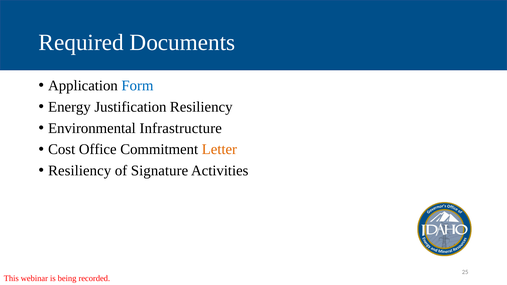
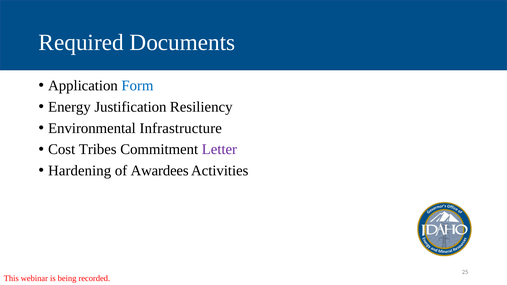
Office: Office -> Tribes (98, 149)
Letter colour: orange -> purple (219, 149)
Resiliency: Resiliency -> Hardening (80, 171)
Signature: Signature -> Awardees (160, 171)
